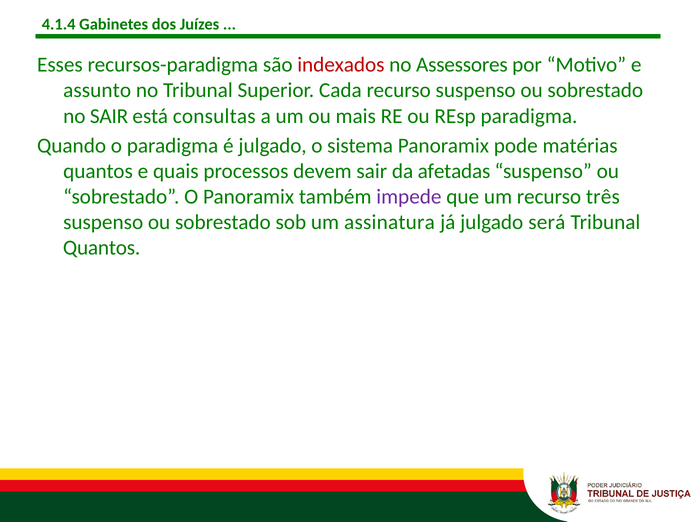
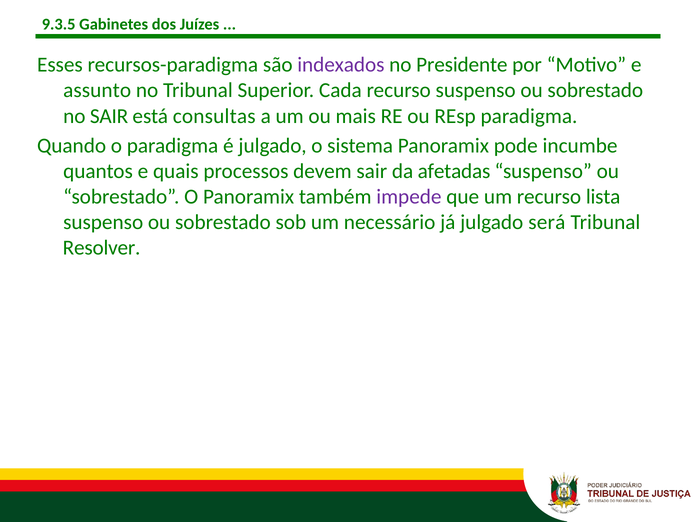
4.1.4: 4.1.4 -> 9.3.5 (59, 24)
indexados colour: red -> purple (341, 65)
Assessores: Assessores -> Presidente (462, 65)
matérias: matérias -> incumbe (580, 146)
três: três -> lista (603, 197)
assinatura: assinatura -> necessário (390, 222)
Quantos: Quantos -> Resolver (102, 248)
